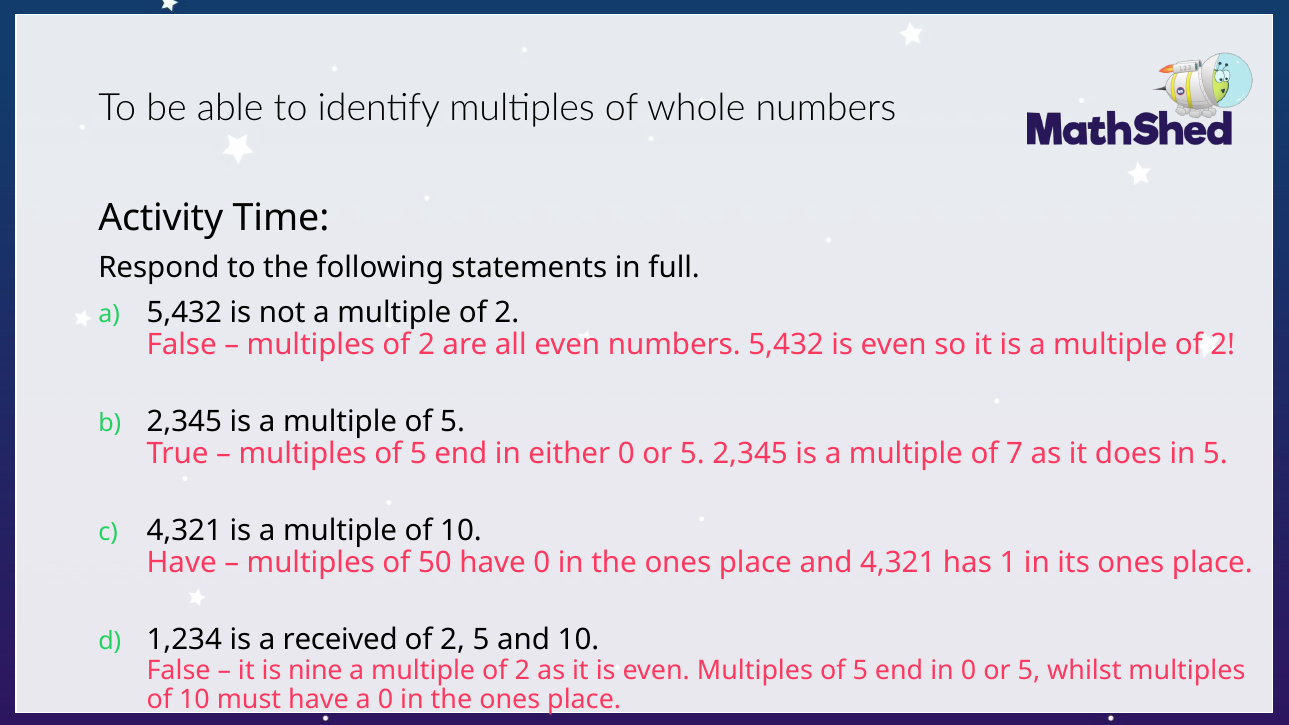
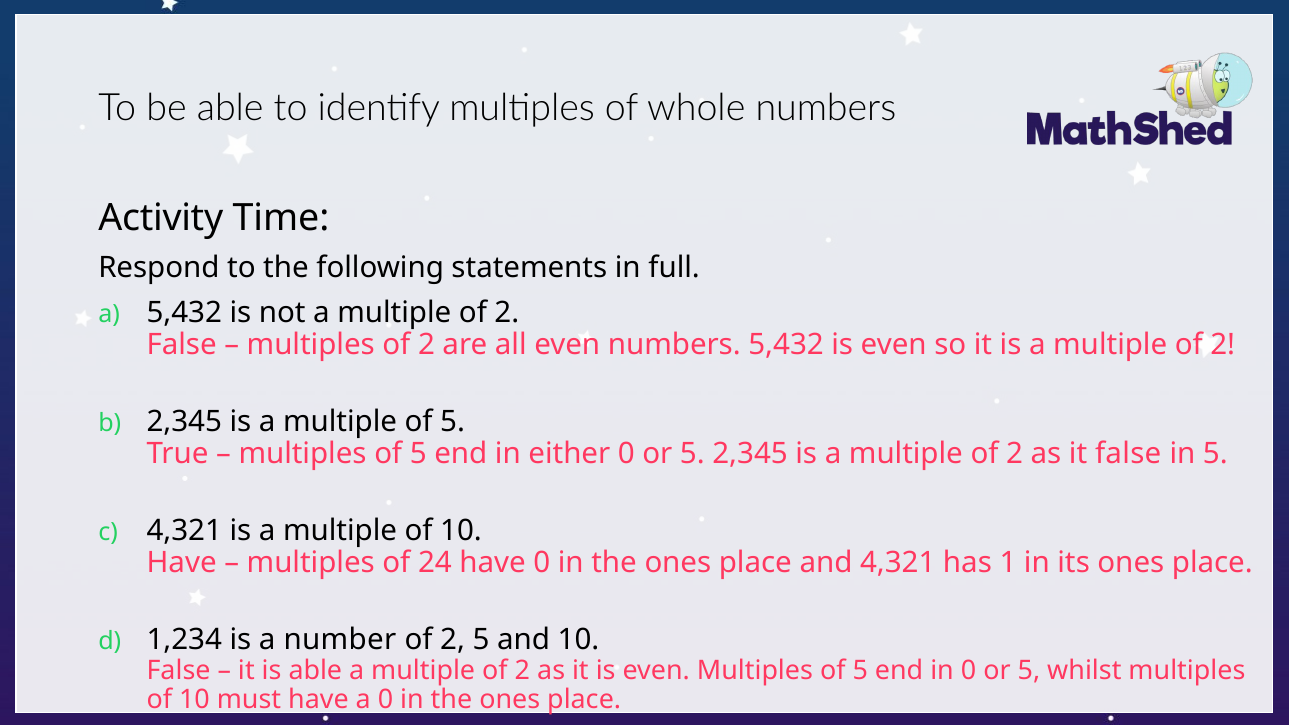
7: 7 -> 2 (1015, 454)
it does: does -> false (1128, 454)
50: 50 -> 24 (435, 563)
received: received -> number (340, 640)
is nine: nine -> able (315, 671)
